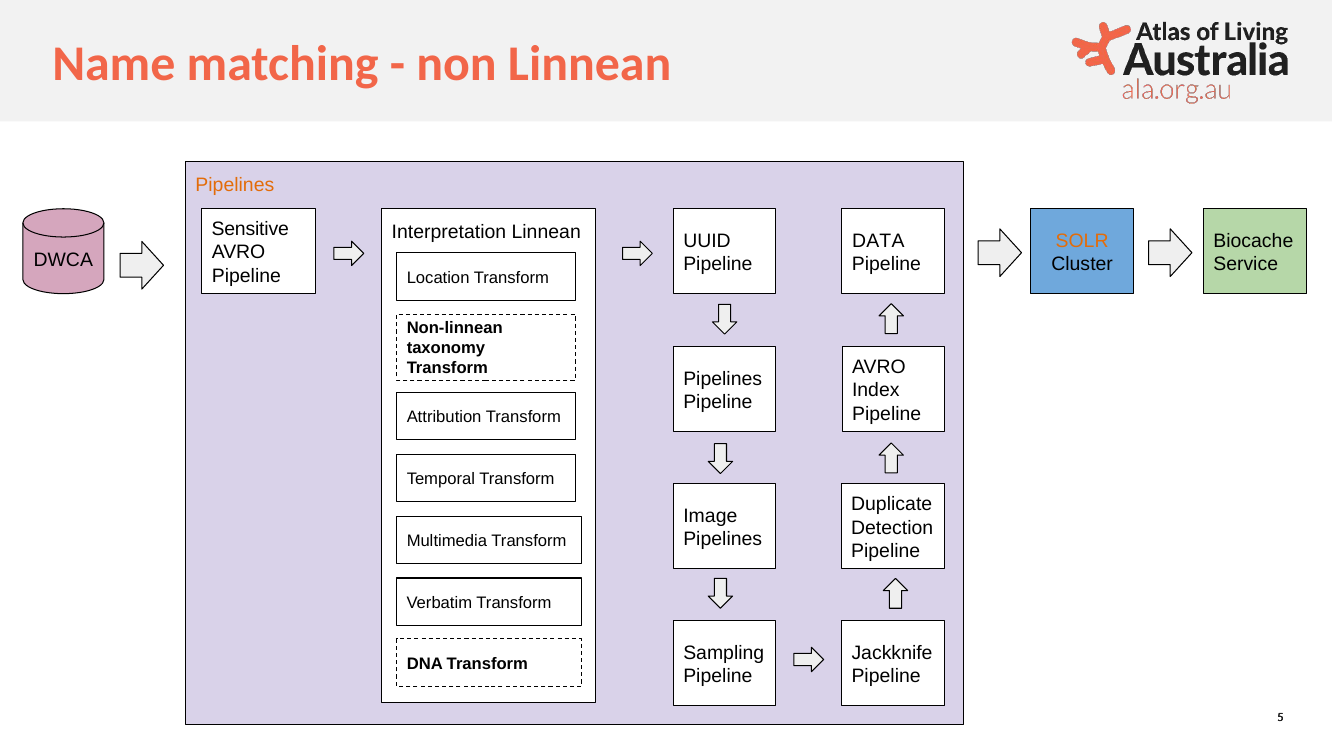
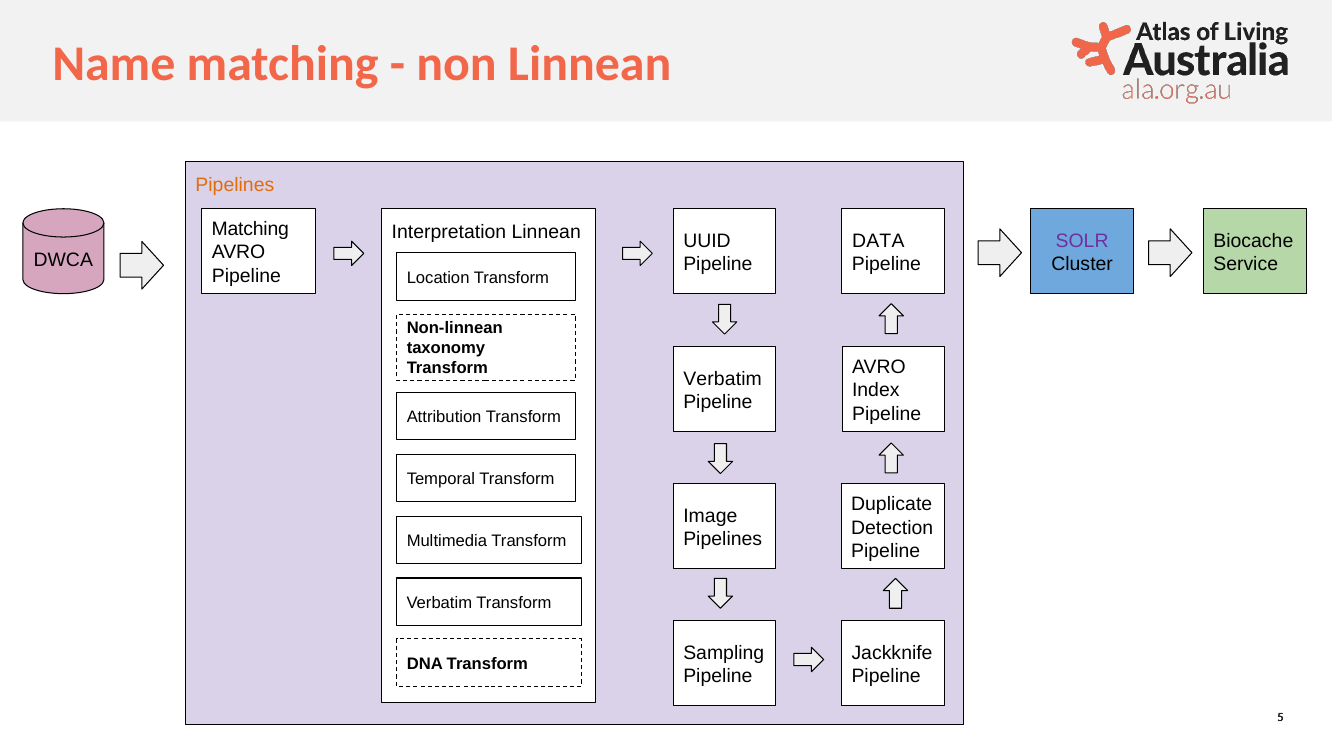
Sensitive: Sensitive -> Matching (250, 229)
SOLR colour: orange -> purple (1082, 241)
Pipelines: Pipelines -> Verbatim (723, 379)
